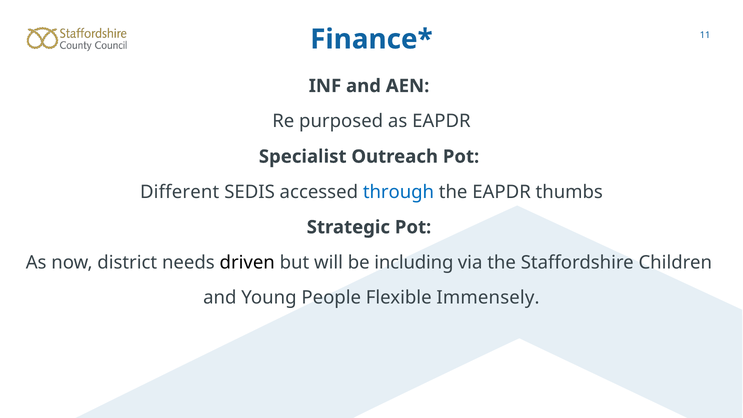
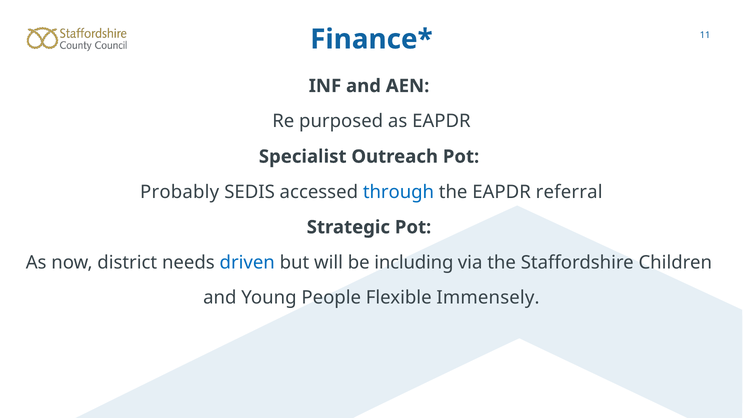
Different: Different -> Probably (180, 192)
thumbs: thumbs -> referral (569, 192)
driven colour: black -> blue (247, 262)
